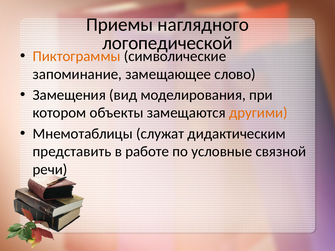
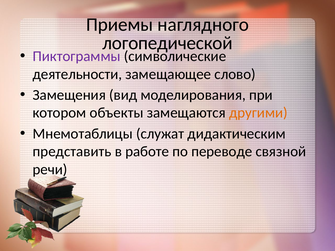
Пиктограммы colour: orange -> purple (77, 56)
запоминание: запоминание -> деятельности (77, 74)
условные: условные -> переводе (222, 152)
